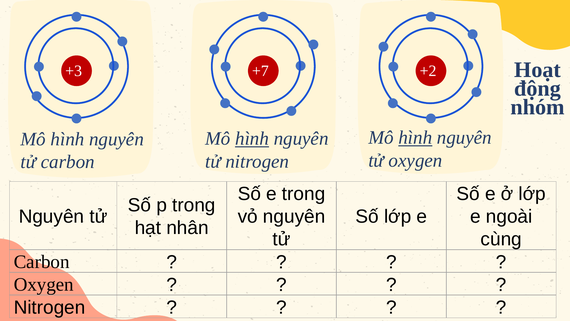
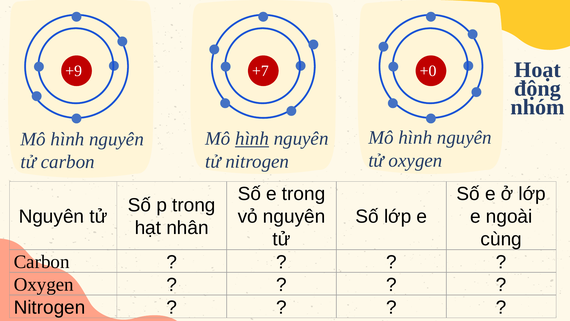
+3: +3 -> +9 (74, 71)
+2: +2 -> +0 (428, 71)
hình underline: present -> none (415, 137)
